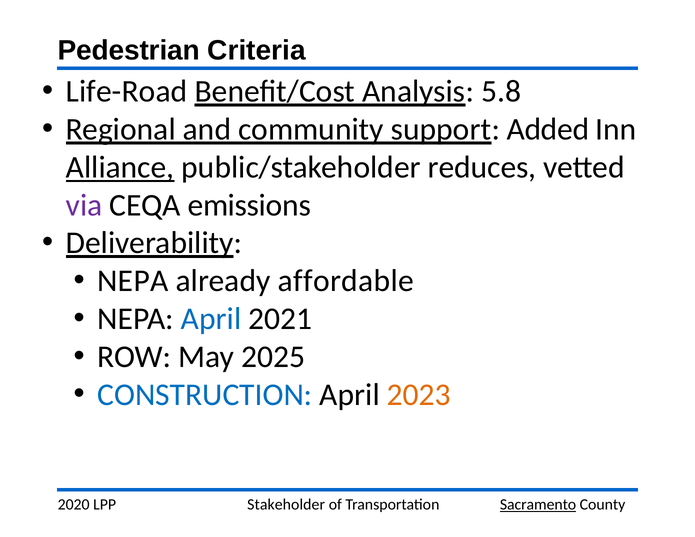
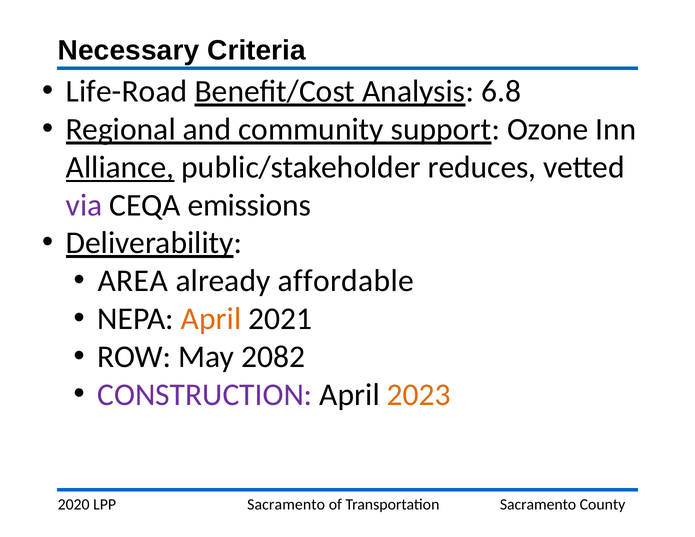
Pedestrian: Pedestrian -> Necessary (129, 50)
5.8: 5.8 -> 6.8 (501, 91)
Added: Added -> Ozone (548, 129)
NEPA: NEPA -> AREA (133, 281)
April colour: blue -> orange (211, 319)
2025: 2025 -> 2082 (273, 357)
CONSTRUCTION colour: blue -> purple (205, 395)
LPP Stakeholder: Stakeholder -> Sacramento (286, 505)
Sacramento underline: present -> none (538, 505)
